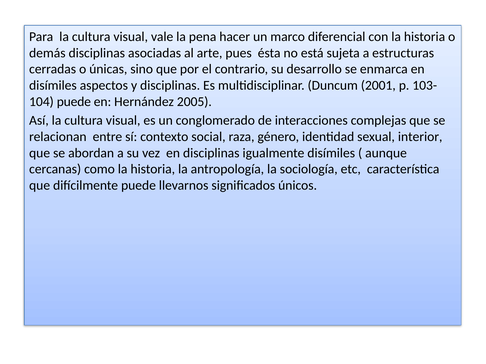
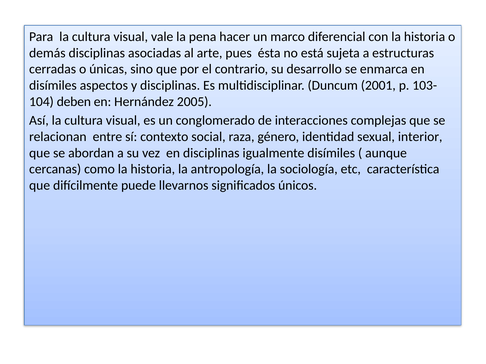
puede: puede -> deben (74, 102)
